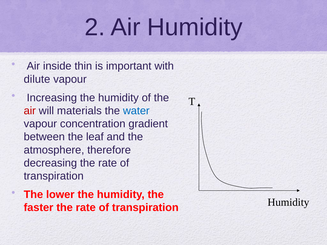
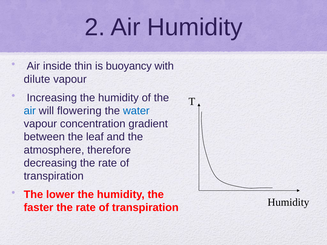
important: important -> buoyancy (129, 66)
air colour: red -> blue (30, 111)
materials: materials -> flowering (79, 111)
